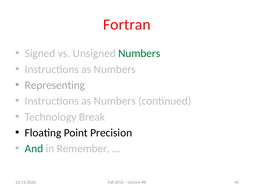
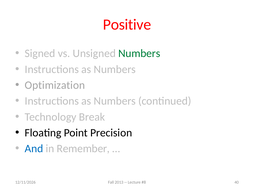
Fortran: Fortran -> Positive (127, 25)
Representing: Representing -> Optimization (55, 85)
And colour: green -> blue (34, 148)
